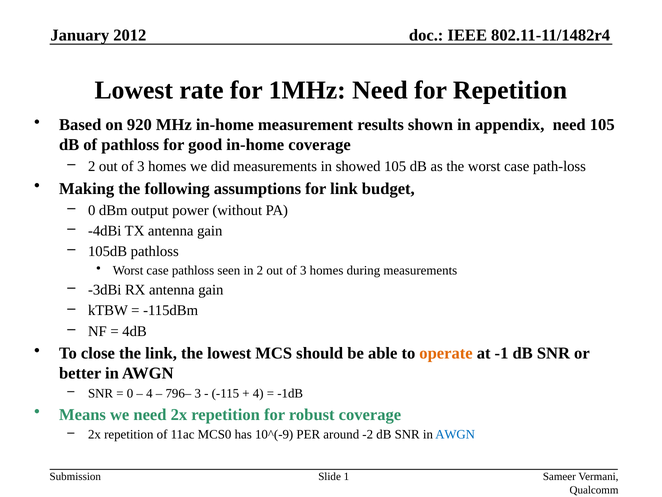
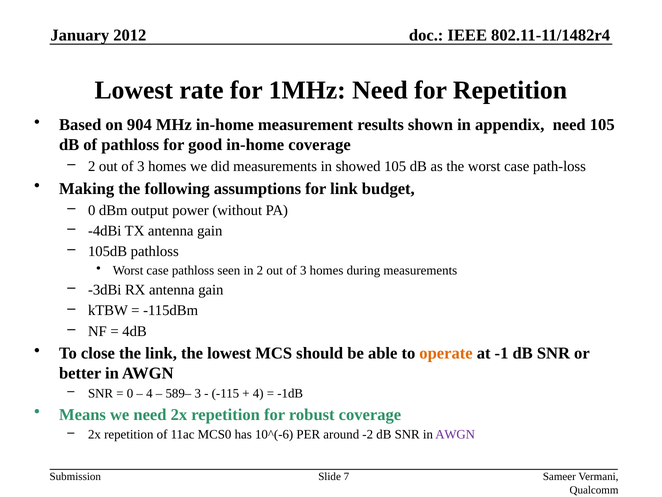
920: 920 -> 904 (139, 125)
796–: 796– -> 589– (178, 393)
10^(-9: 10^(-9 -> 10^(-6 (274, 434)
AWGN colour: blue -> purple (455, 434)
1: 1 -> 7 (346, 476)
